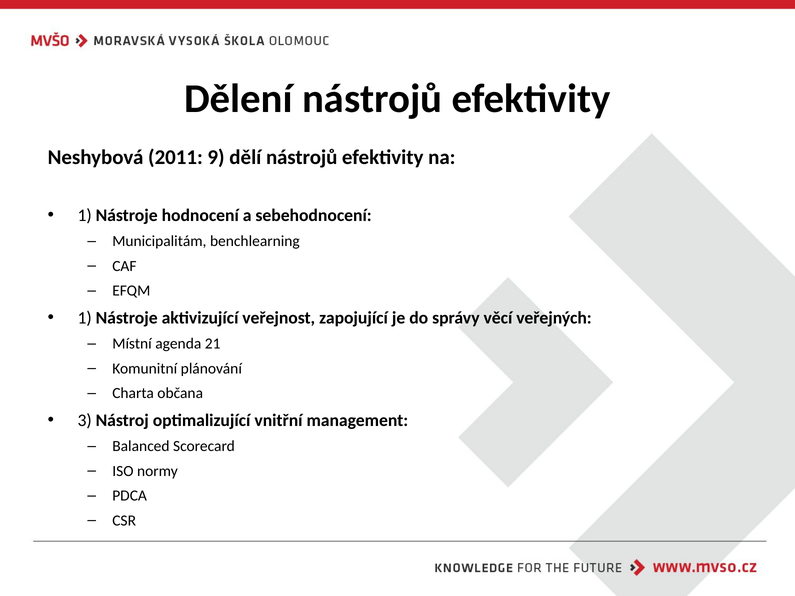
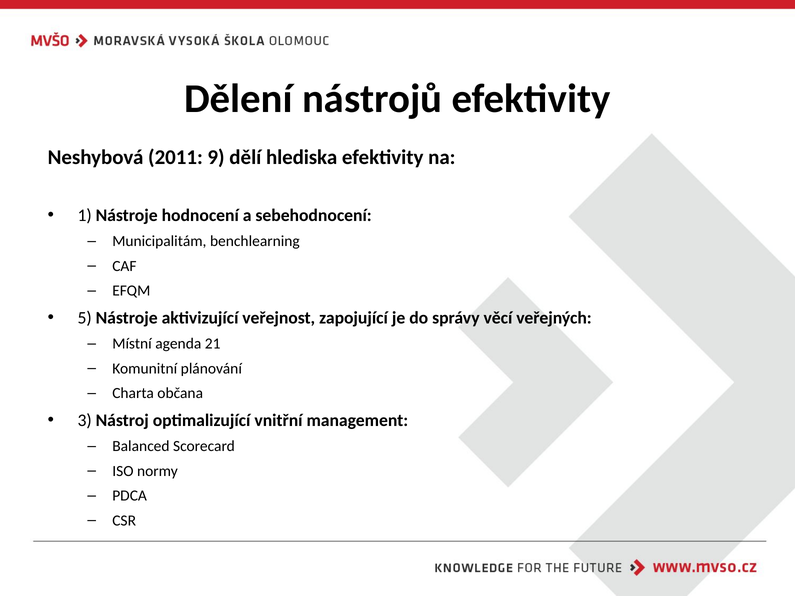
dělí nástrojů: nástrojů -> hlediska (302, 157)
1: 1 -> 5 (85, 318)
